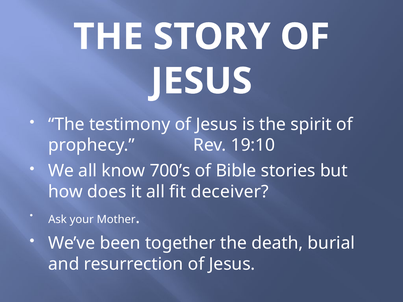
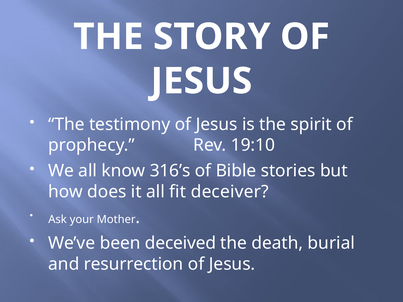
700’s: 700’s -> 316’s (170, 171)
together: together -> deceived (181, 243)
